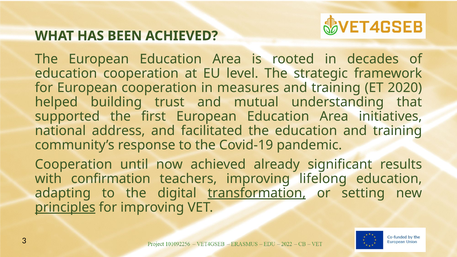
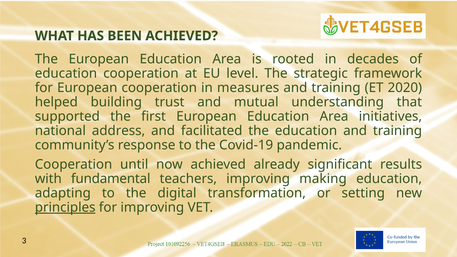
confirmation: confirmation -> fundamental (111, 179)
lifelong: lifelong -> making (323, 179)
transformation underline: present -> none (257, 193)
